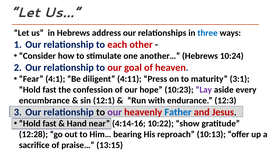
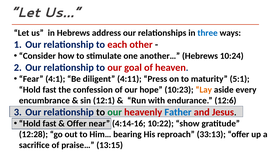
3:1: 3:1 -> 5:1 (240, 79)
Lay colour: purple -> orange (204, 90)
12:3: 12:3 -> 12:6 (225, 101)
our colour: purple -> green (115, 112)
Hand: Hand -> Offer (77, 124)
10:13: 10:13 -> 33:13 (211, 135)
